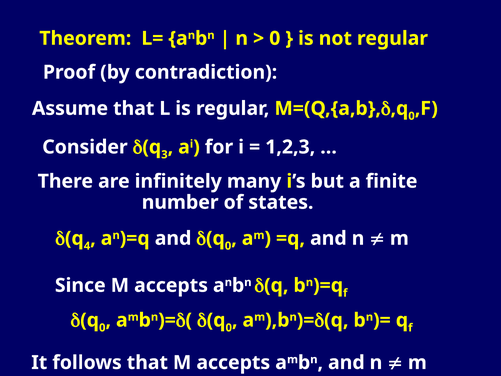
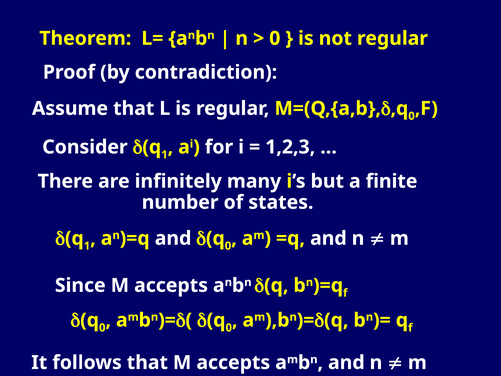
3: 3 -> 1 (164, 155)
4: 4 -> 1 (87, 246)
